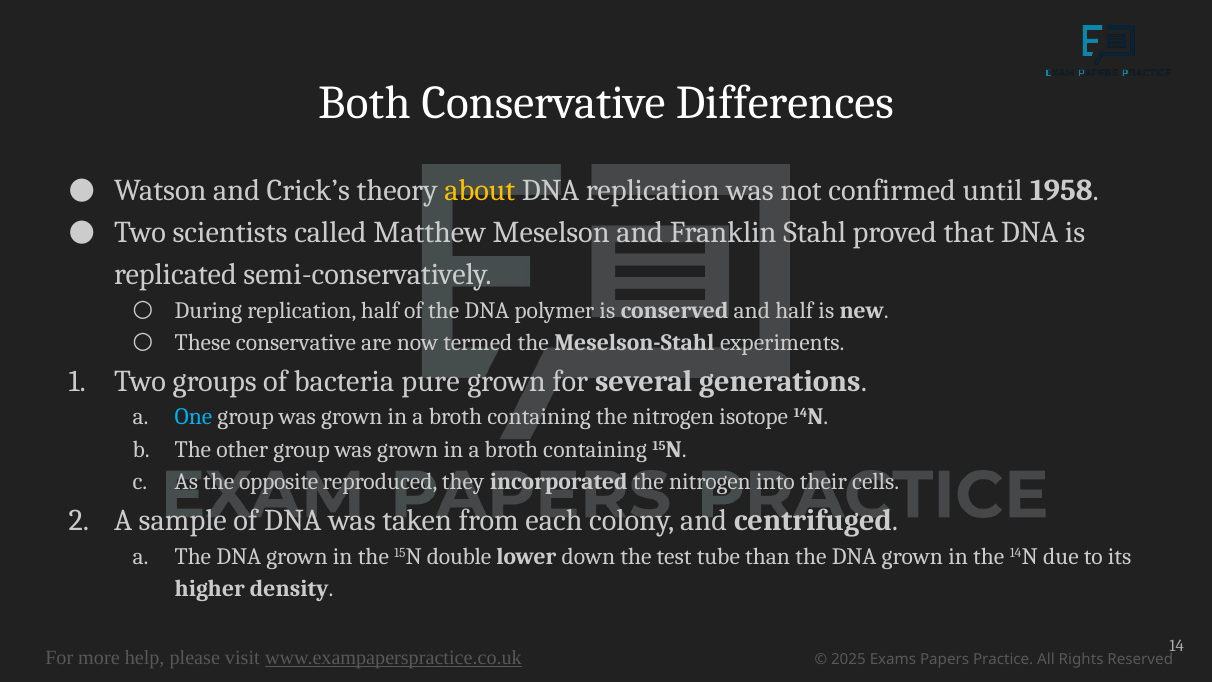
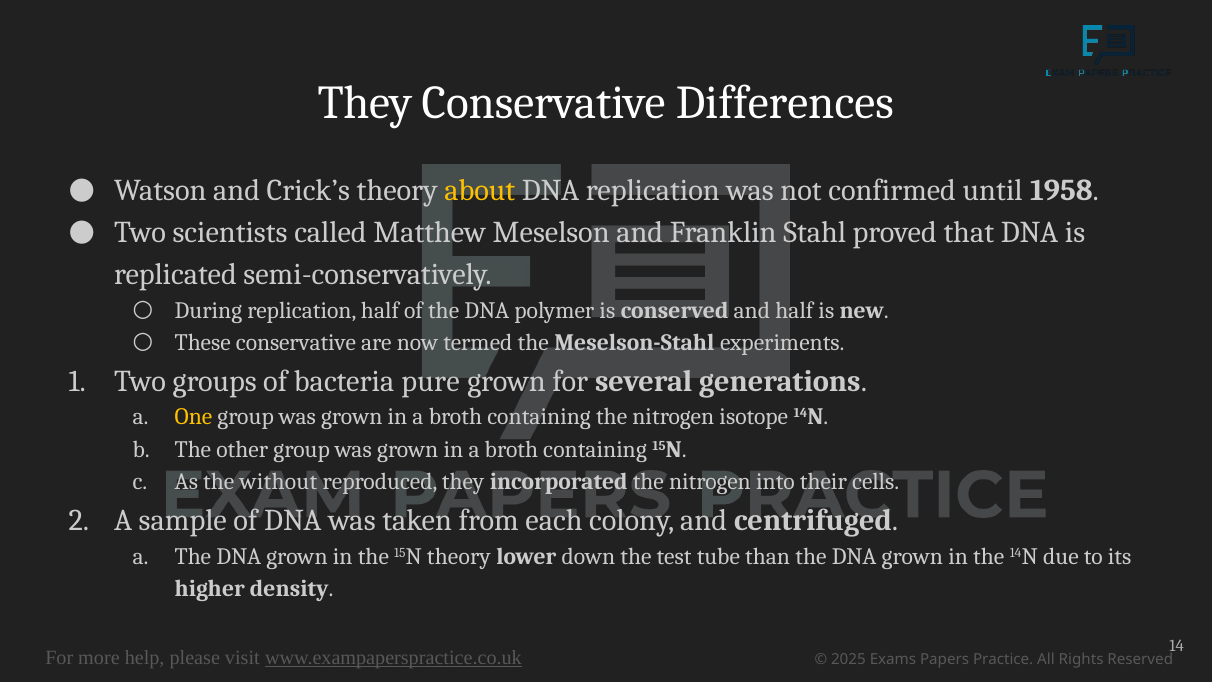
Both: Both -> They (365, 103)
One colour: light blue -> yellow (193, 417)
opposite: opposite -> without (278, 482)
15N double: double -> theory (459, 556)
